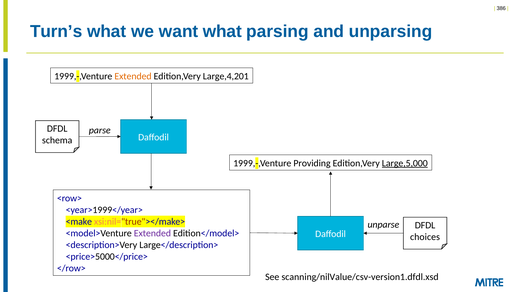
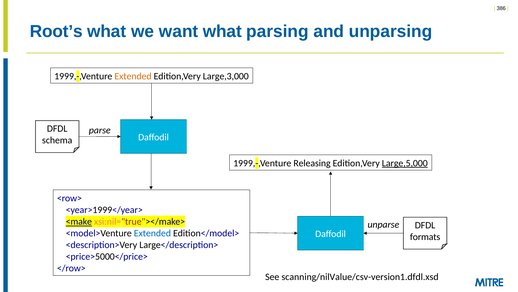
Turn’s: Turn’s -> Root’s (56, 31)
Large,4,201: Large,4,201 -> Large,3,000 (226, 76)
Providing: Providing -> Releasing (312, 163)
<make underline: none -> present (79, 221)
Extended colour: purple -> blue (152, 233)
choices: choices -> formats (425, 237)
